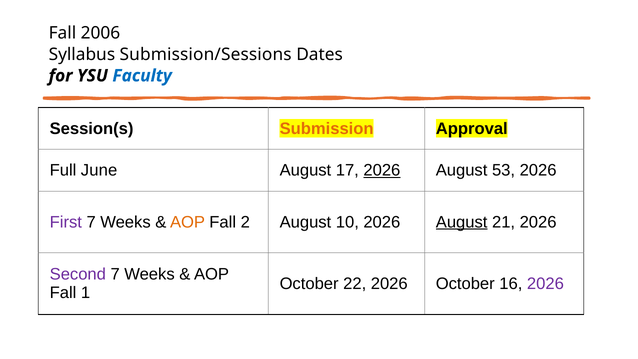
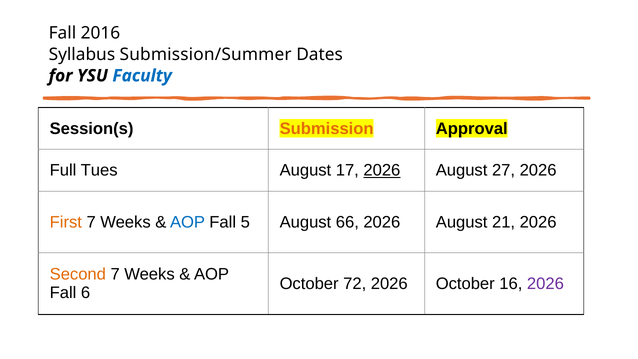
2006: 2006 -> 2016 (100, 33)
Submission/Sessions: Submission/Sessions -> Submission/Summer (206, 54)
June: June -> Tues (99, 170)
53: 53 -> 27 (504, 170)
First colour: purple -> orange (66, 222)
AOP colour: orange -> blue (188, 222)
2: 2 -> 5 (245, 222)
10: 10 -> 66 (347, 222)
August underline: present -> none (462, 222)
Second colour: purple -> orange (78, 274)
22: 22 -> 72 (355, 284)
1: 1 -> 6 (86, 293)
